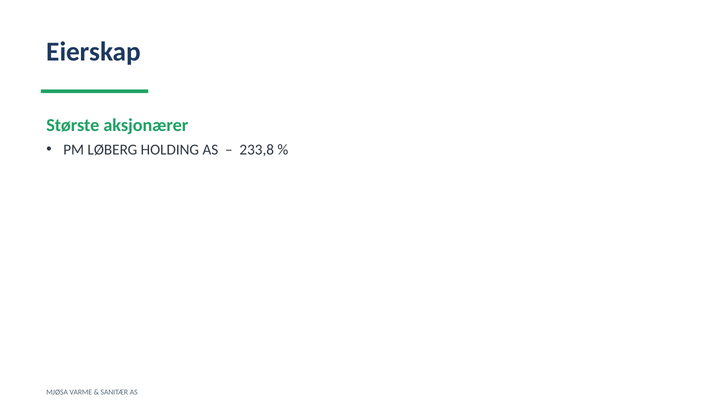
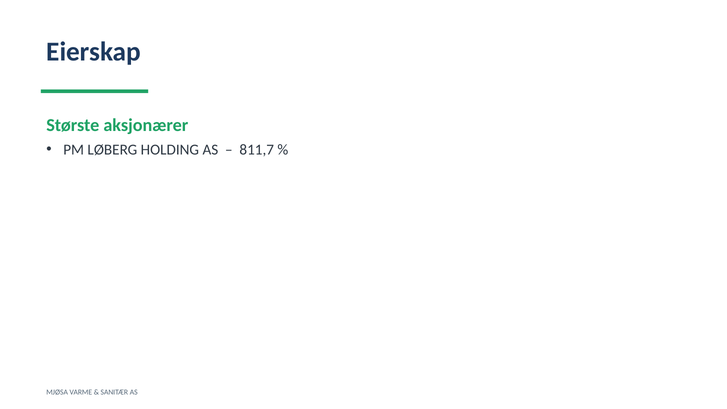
233,8: 233,8 -> 811,7 (257, 149)
